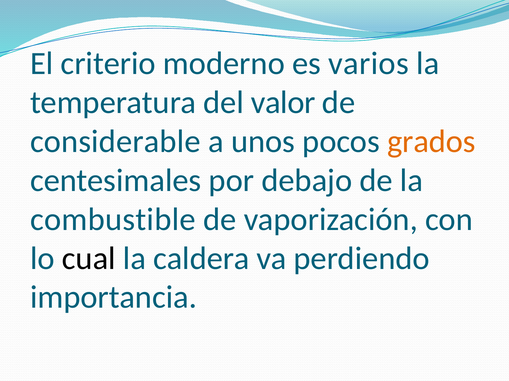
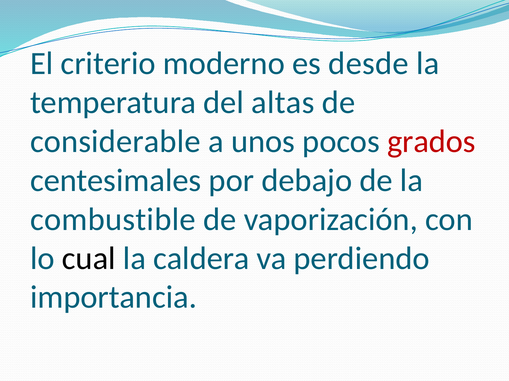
varios: varios -> desde (369, 64)
valor: valor -> altas (283, 103)
grados colour: orange -> red (431, 142)
